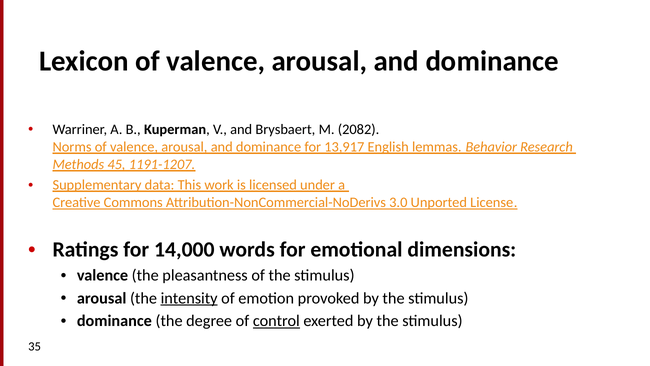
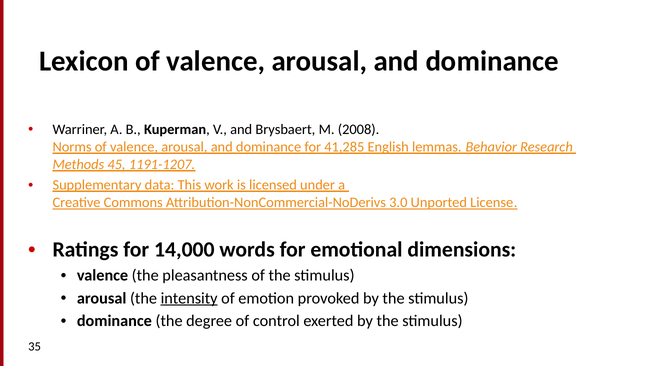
2082: 2082 -> 2008 (359, 129)
13,917: 13,917 -> 41,285 (344, 147)
control underline: present -> none (276, 321)
